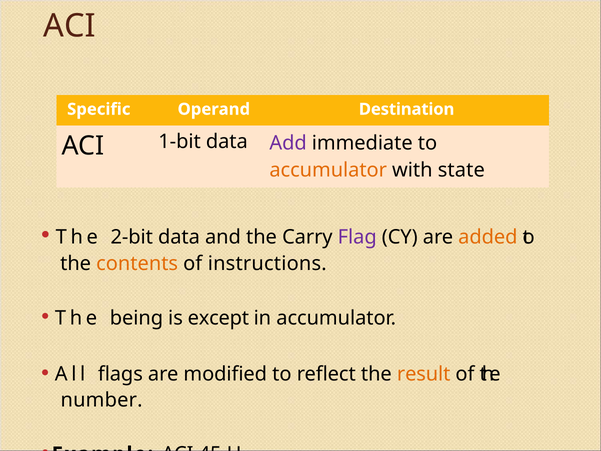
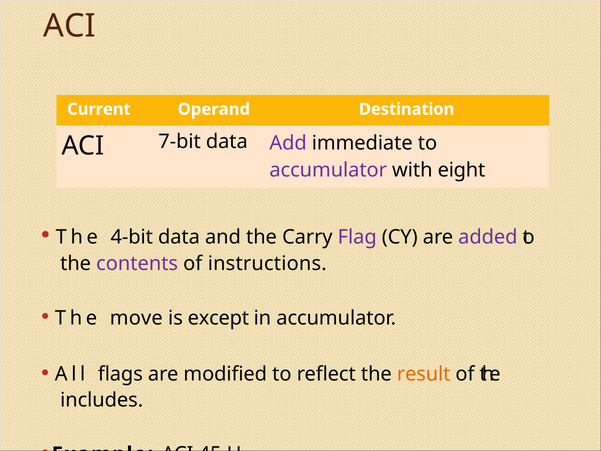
Specific: Specific -> Current (99, 109)
1-bit: 1-bit -> 7-bit (180, 141)
accumulator colour: orange -> purple (328, 170)
state: state -> eight (461, 170)
2-bit: 2-bit -> 4-bit (132, 237)
added colour: orange -> purple (488, 237)
contents colour: orange -> purple (137, 264)
being: being -> move (136, 318)
number: number -> includes (102, 400)
